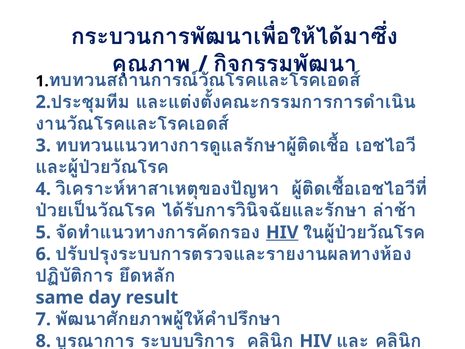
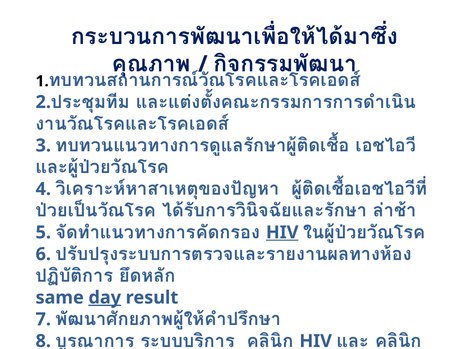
day underline: none -> present (105, 297)
